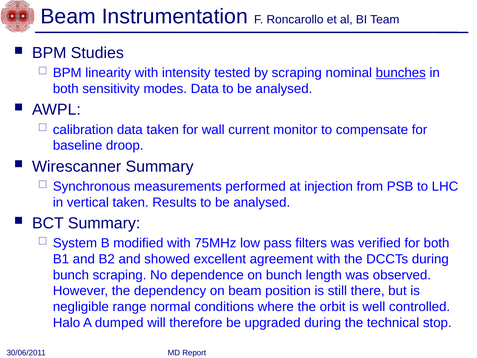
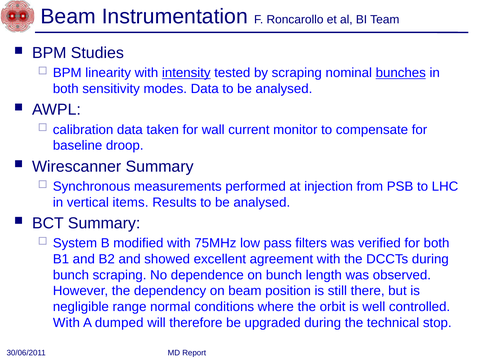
intensity underline: none -> present (186, 73)
vertical taken: taken -> items (131, 202)
Halo: Halo -> With (66, 323)
